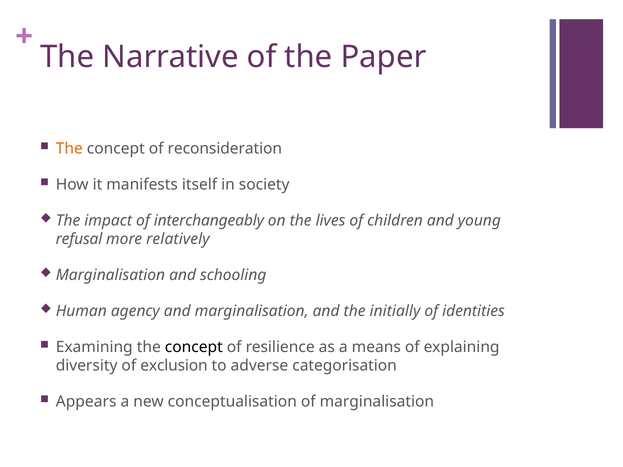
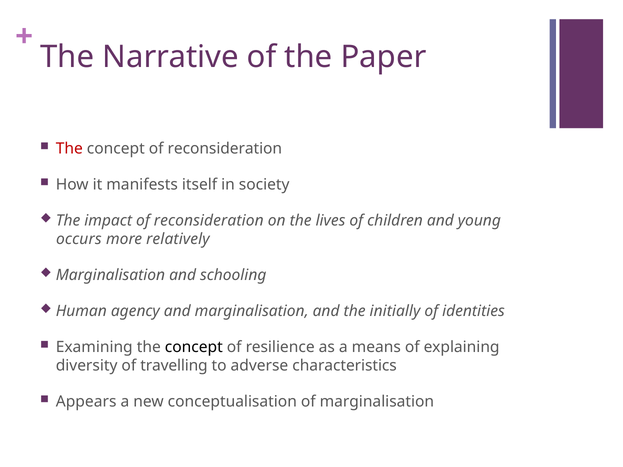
The colour: orange -> red (69, 149)
impact of interchangeably: interchangeably -> reconsideration (209, 221)
refusal: refusal -> occurs (79, 239)
exclusion: exclusion -> travelling (174, 366)
categorisation: categorisation -> characteristics (345, 366)
